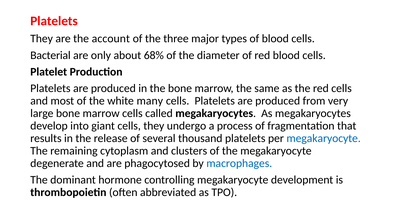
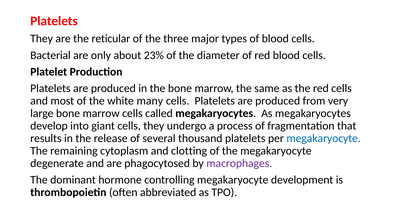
account: account -> reticular (111, 39)
68%: 68% -> 23% (154, 55)
clusters: clusters -> clotting (189, 151)
macrophages colour: blue -> purple (239, 163)
